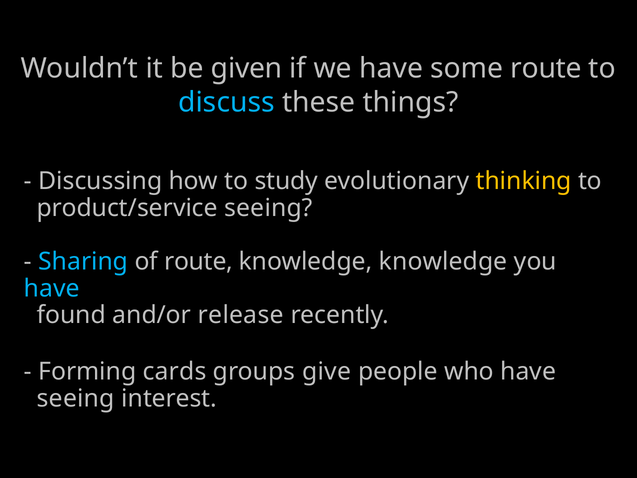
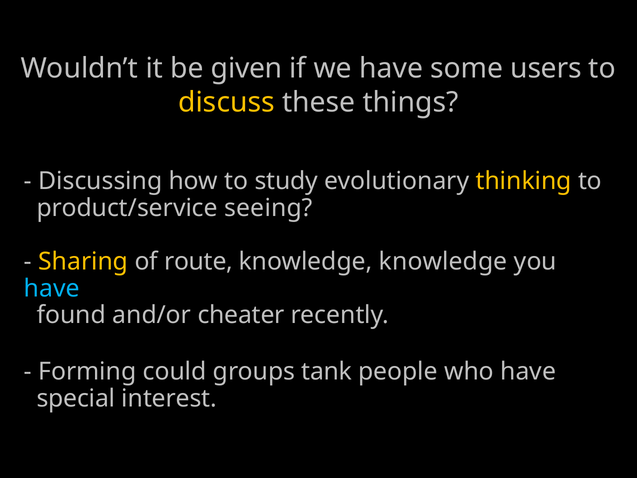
some route: route -> users (546, 68)
discuss colour: light blue -> yellow (227, 102)
Sharing colour: light blue -> yellow (83, 261)
release: release -> cheater (241, 315)
cards: cards -> could (175, 372)
give: give -> tank (327, 372)
seeing: seeing -> special (76, 398)
